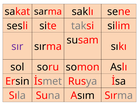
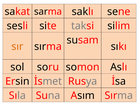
sır colour: purple -> orange (17, 47)
